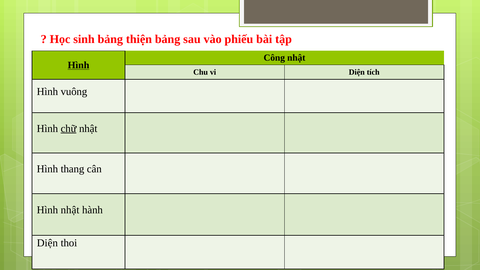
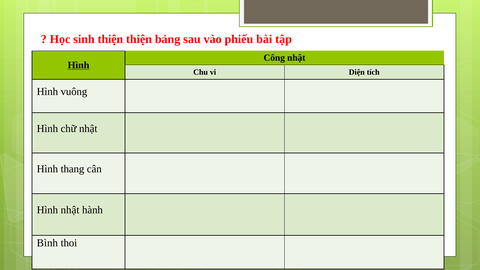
sinh bảng: bảng -> thiện (110, 39)
chữ underline: present -> none (69, 129)
Diện: Diện -> Bình (47, 243)
